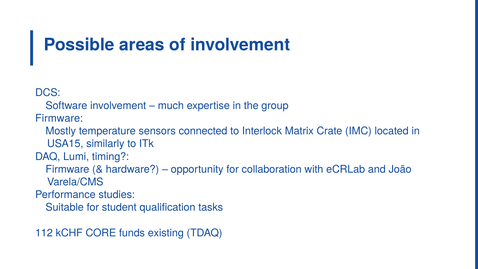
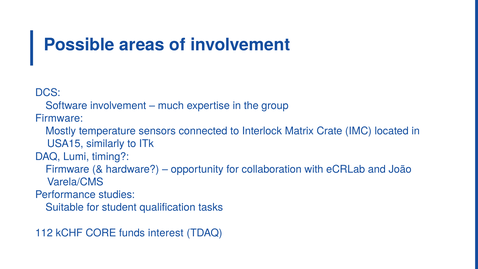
existing: existing -> interest (166, 233)
